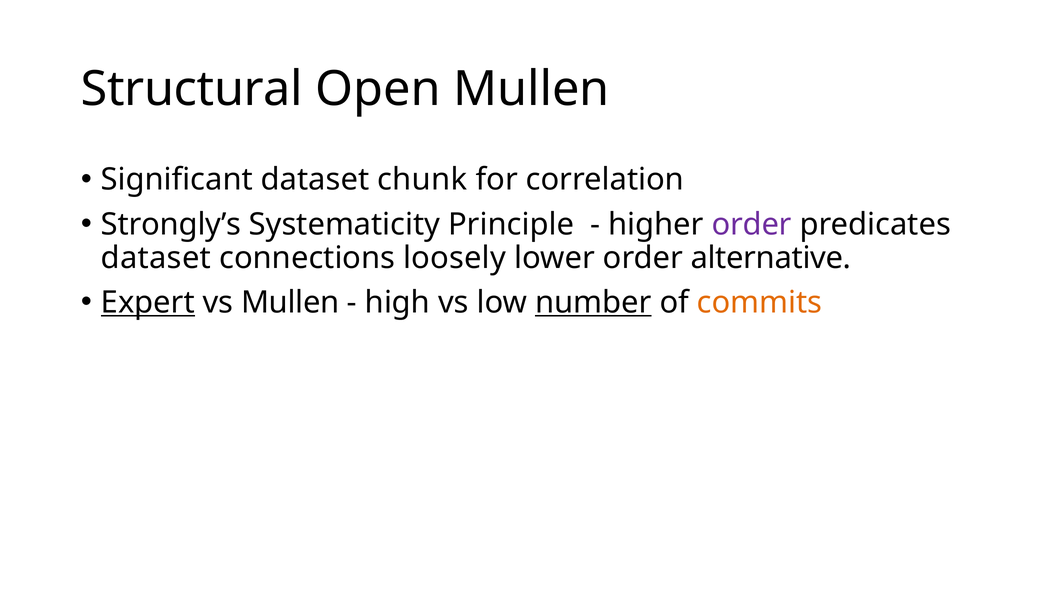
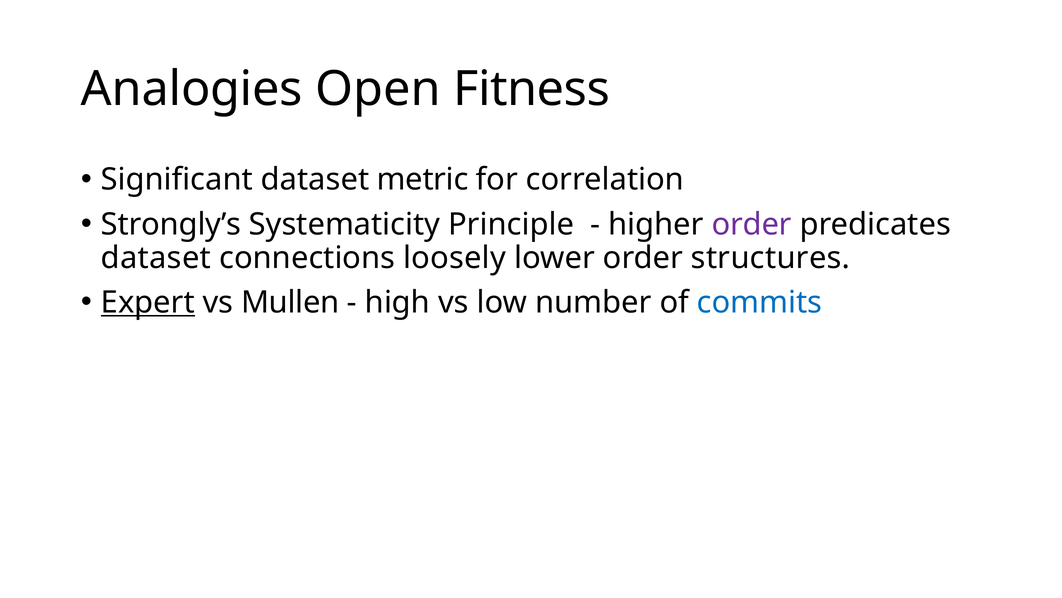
Structural: Structural -> Analogies (192, 89)
Open Mullen: Mullen -> Fitness (532, 89)
chunk: chunk -> metric (423, 180)
alternative: alternative -> structures (771, 258)
number underline: present -> none (593, 302)
commits colour: orange -> blue (760, 302)
